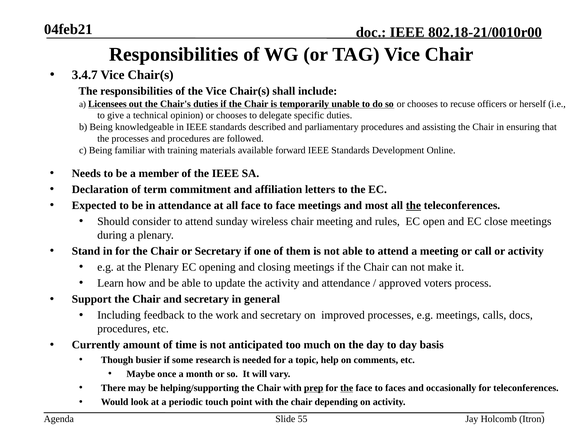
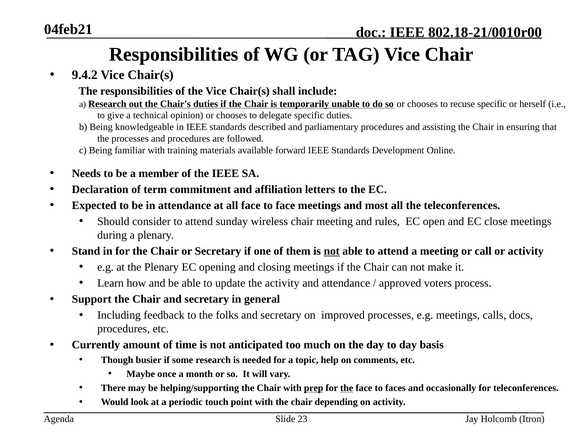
3.4.7: 3.4.7 -> 9.4.2 (85, 75)
a Licensees: Licensees -> Research (107, 104)
recuse officers: officers -> specific (492, 104)
the underline: present -> none (413, 206)
not underline: none -> present (332, 251)
work: work -> folks (227, 315)
55: 55 -> 23 (303, 419)
